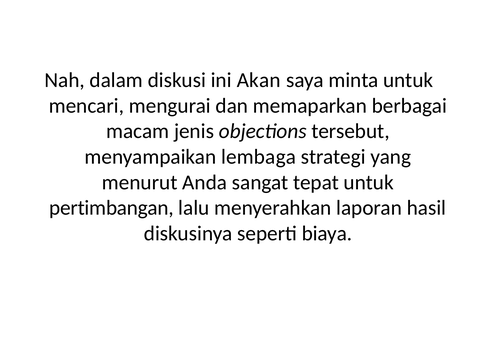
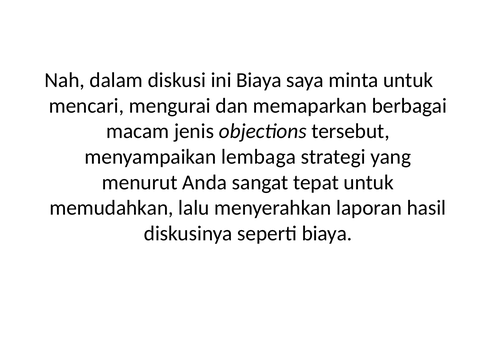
ini Akan: Akan -> Biaya (259, 80)
pertimbangan: pertimbangan -> memudahkan (111, 208)
